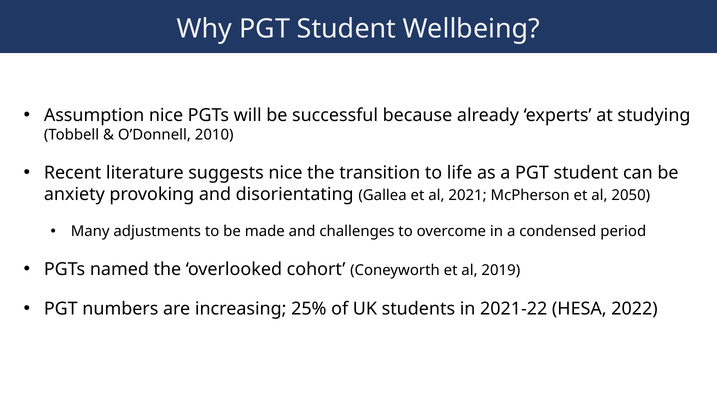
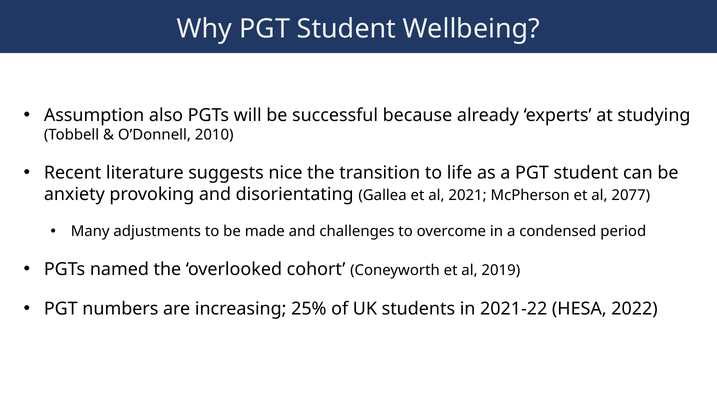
Assumption nice: nice -> also (166, 115)
2050: 2050 -> 2077 (631, 195)
